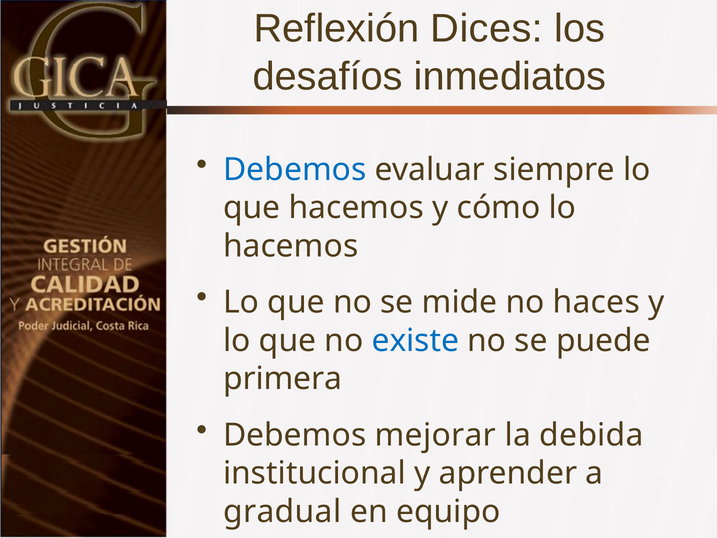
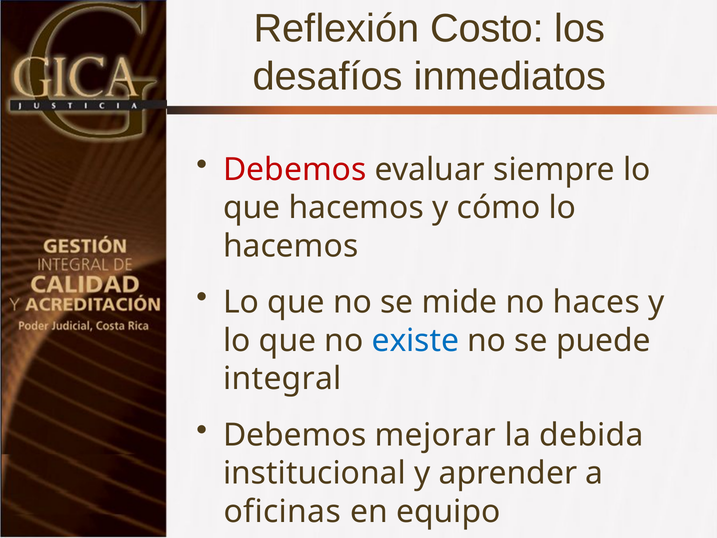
Dices: Dices -> Costo (487, 29)
Debemos colour: blue -> red (295, 170)
primera: primera -> integral (282, 379)
gradual: gradual -> oficinas (282, 511)
